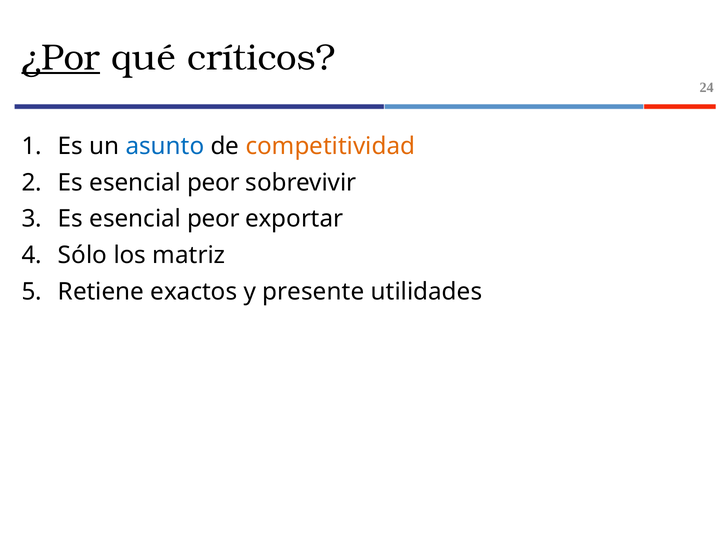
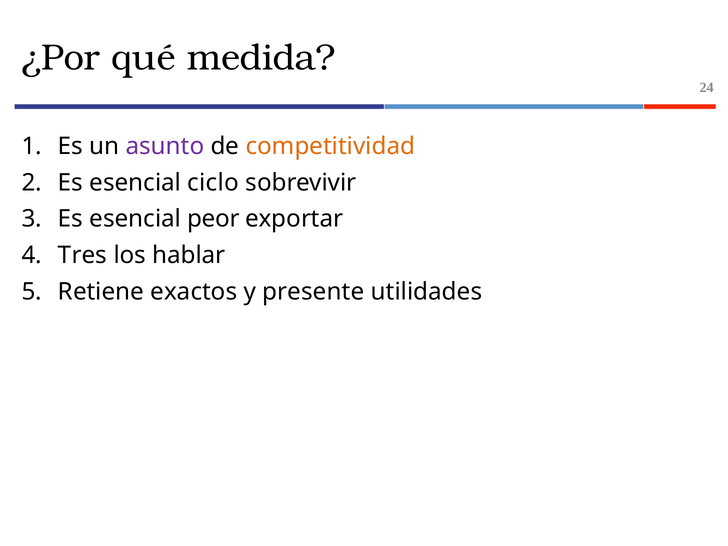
¿Por underline: present -> none (61, 57)
críticos: críticos -> medida (261, 57)
asunto colour: blue -> purple (165, 146)
peor: peor -> ciclo (213, 183)
Sólo: Sólo -> Tres (83, 255)
matriz: matriz -> hablar (189, 255)
